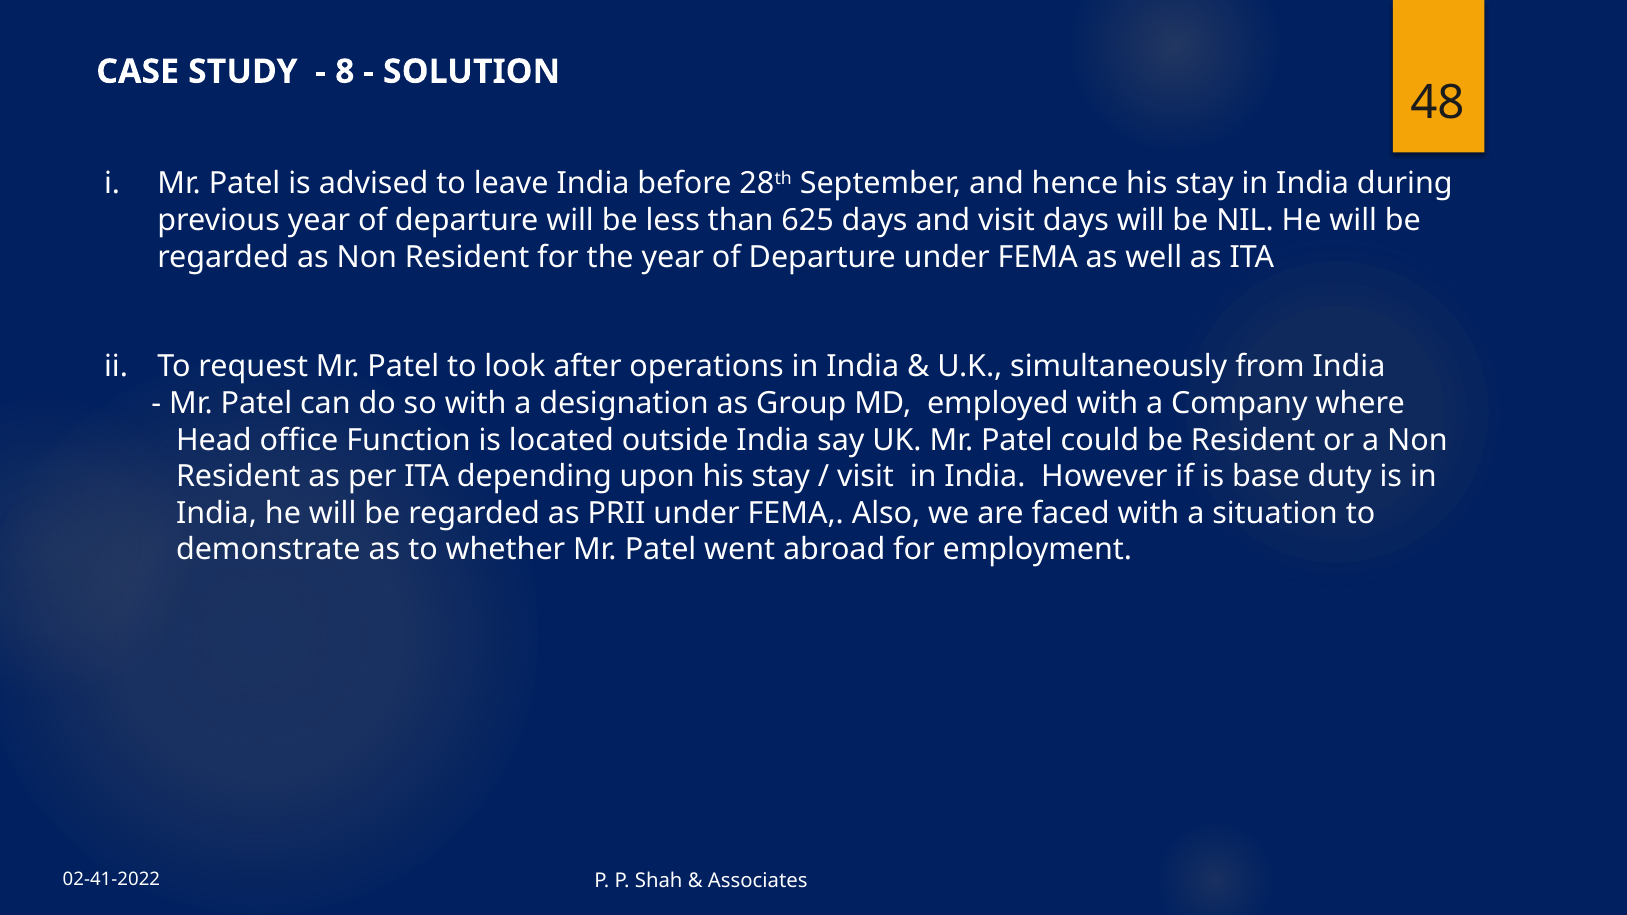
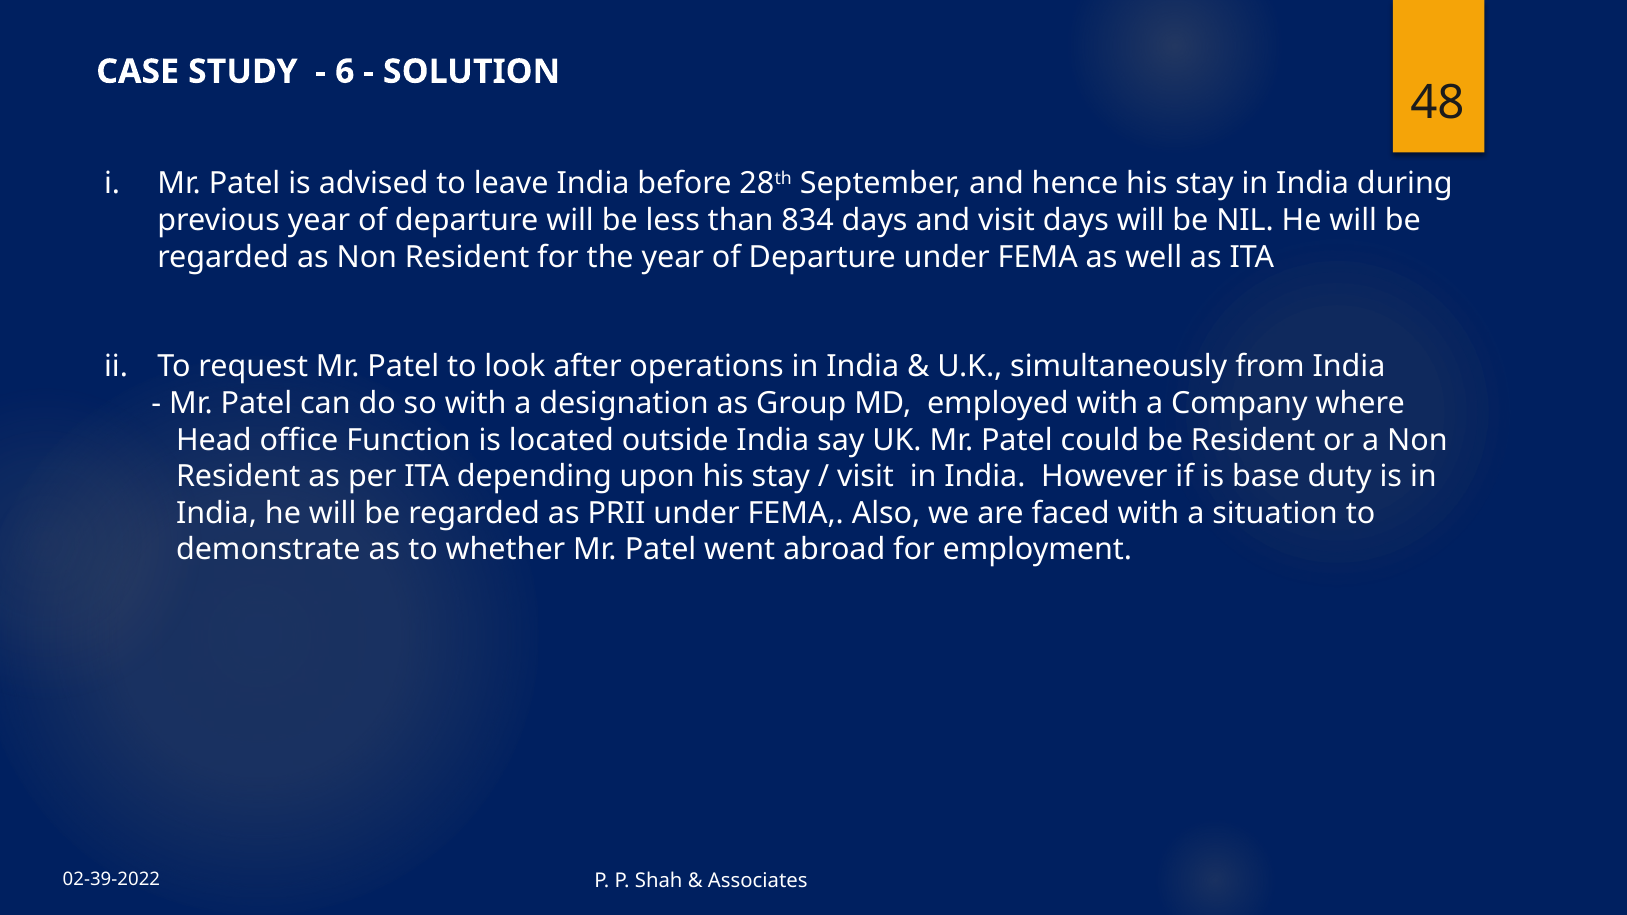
8: 8 -> 6 (345, 72)
625: 625 -> 834 (808, 221)
02-41-2022: 02-41-2022 -> 02-39-2022 (111, 879)
